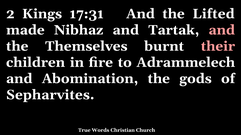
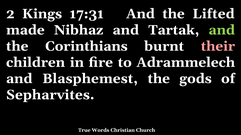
and colour: pink -> light green (222, 30)
Themselves: Themselves -> Corinthians (86, 46)
Abomination: Abomination -> Blasphemest (90, 79)
